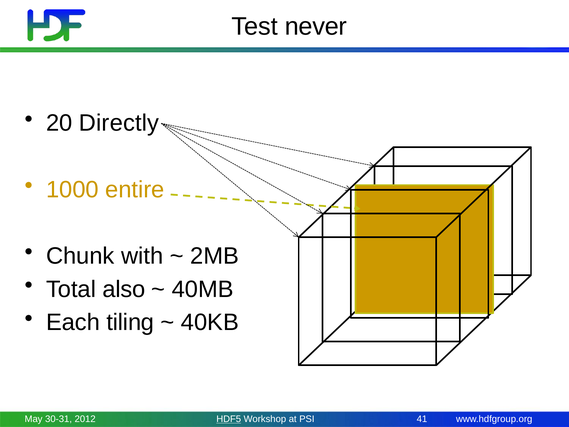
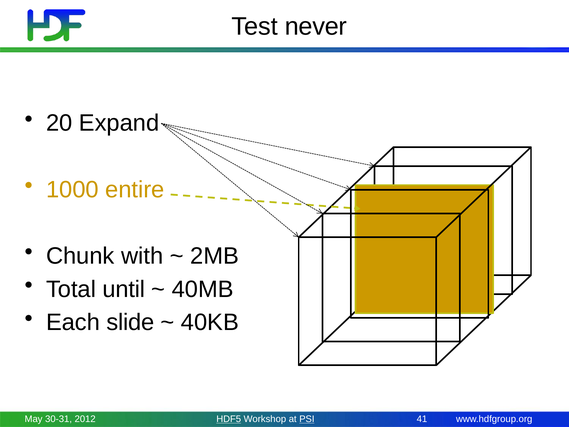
Directly: Directly -> Expand (119, 123)
also: also -> until (124, 289)
tiling: tiling -> slide (130, 322)
PSI underline: none -> present (307, 419)
